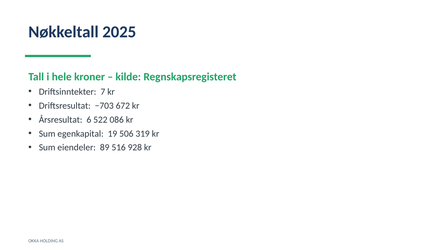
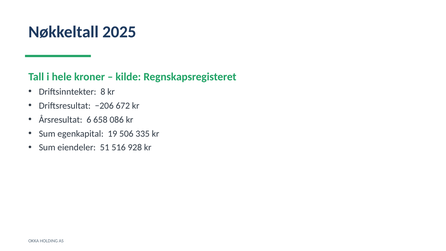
7: 7 -> 8 (103, 92)
−703: −703 -> −206 (104, 106)
522: 522 -> 658 (100, 120)
319: 319 -> 335 (143, 134)
89: 89 -> 51 (105, 147)
